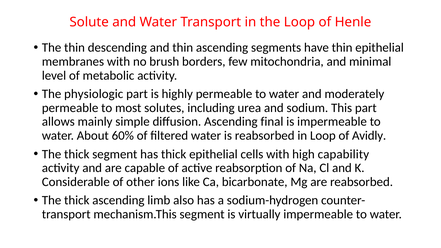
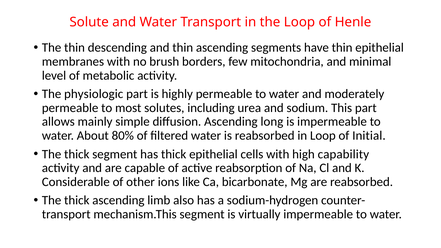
final: final -> long (272, 122)
60%: 60% -> 80% (123, 136)
Avidly: Avidly -> Initial (369, 136)
